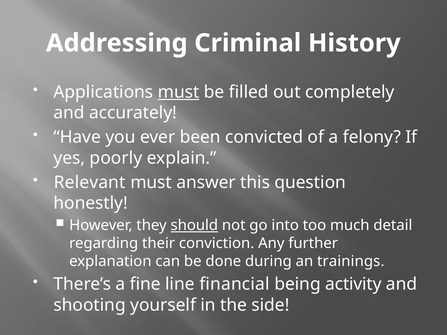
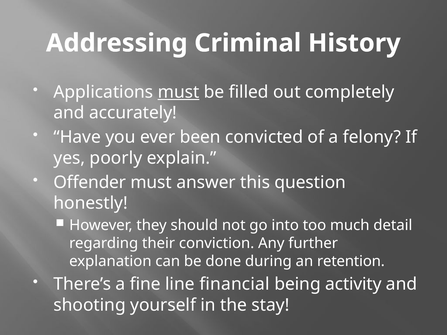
Relevant: Relevant -> Offender (90, 183)
should underline: present -> none (194, 226)
trainings: trainings -> retention (351, 261)
side: side -> stay (270, 305)
